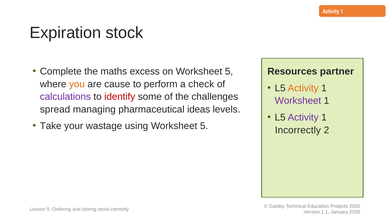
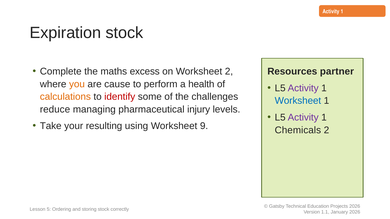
on Worksheet 5: 5 -> 2 (229, 72)
check: check -> health (201, 84)
Activity colour: orange -> purple (303, 88)
calculations colour: purple -> orange (65, 97)
Worksheet colour: purple -> blue (298, 101)
spread: spread -> reduce (55, 110)
ideas: ideas -> injury (199, 110)
wastage: wastage -> resulting (104, 126)
using Worksheet 5: 5 -> 9 (204, 126)
Incorrectly: Incorrectly -> Chemicals (298, 130)
